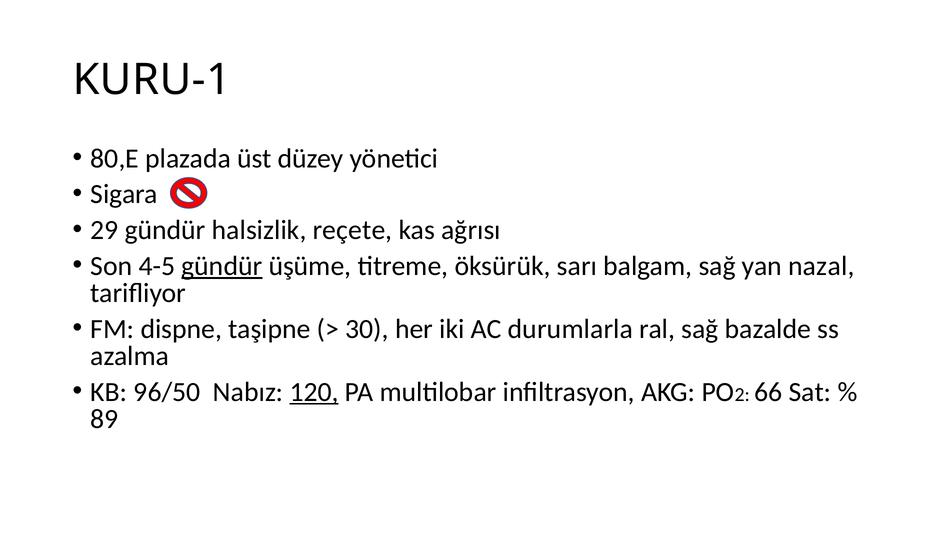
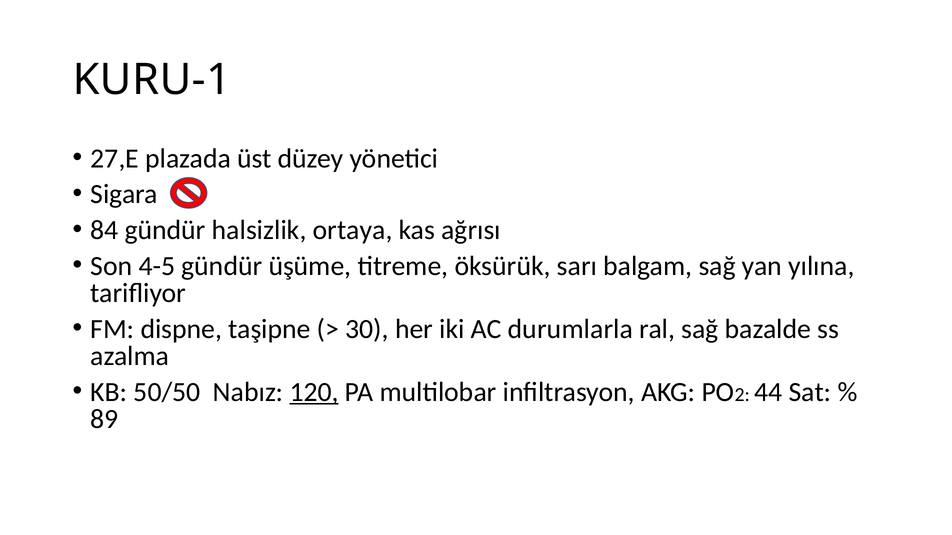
80,E: 80,E -> 27,E (115, 159)
29: 29 -> 84 (104, 230)
reçete: reçete -> ortaya (353, 230)
gündür underline: present -> none (222, 266)
nazal: nazal -> yılına (821, 266)
96/50: 96/50 -> 50/50 (167, 392)
66: 66 -> 44 (768, 392)
